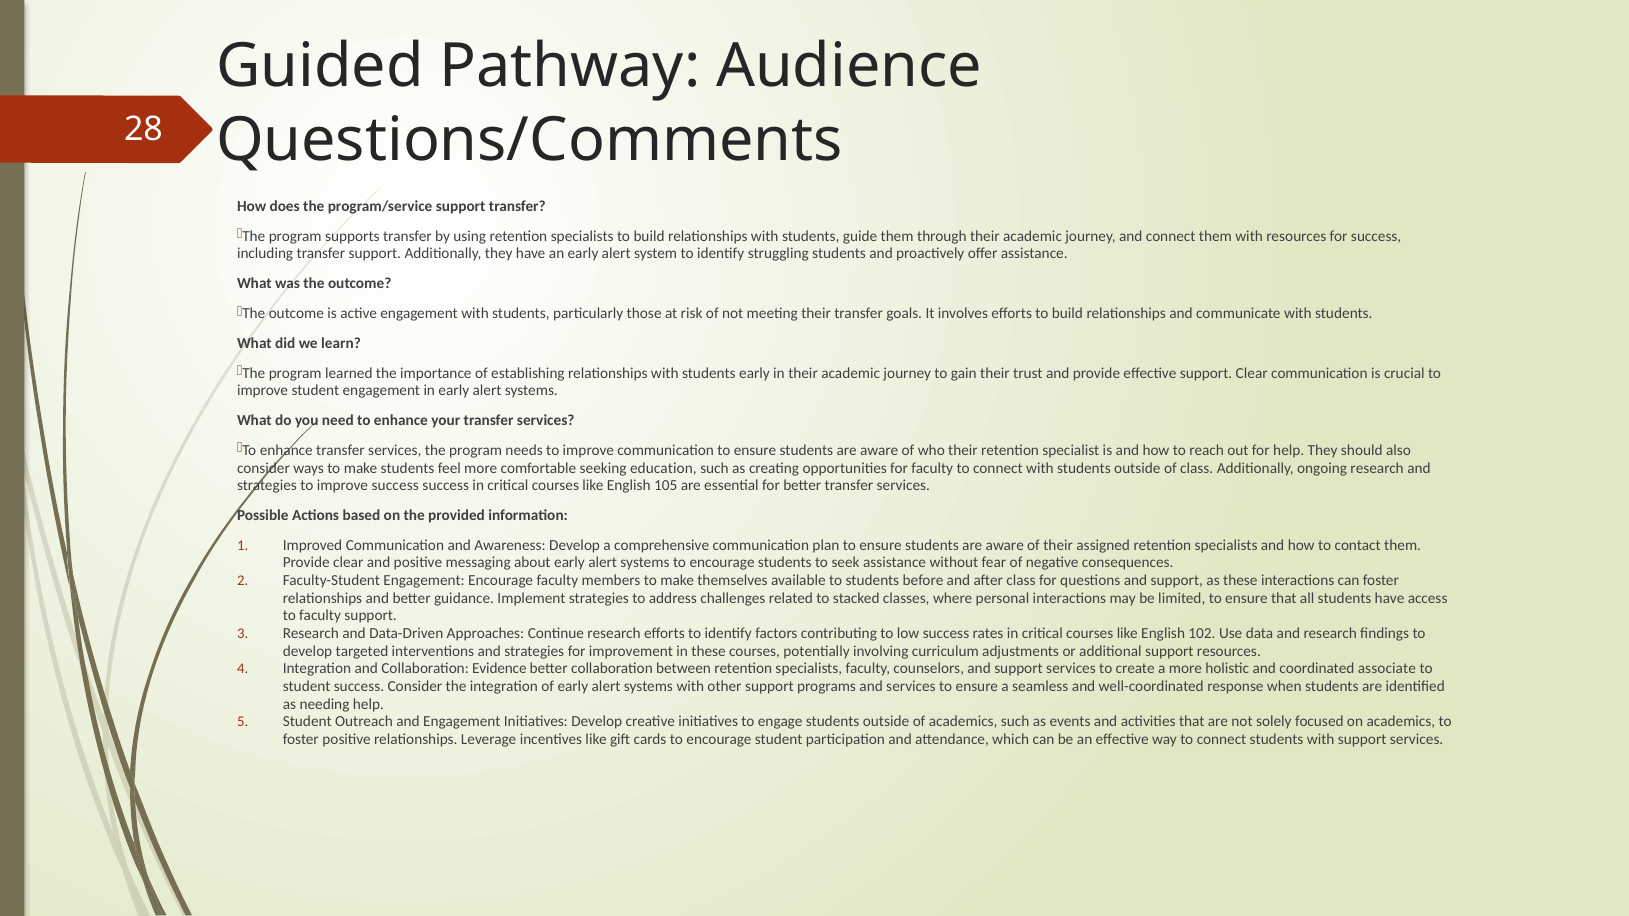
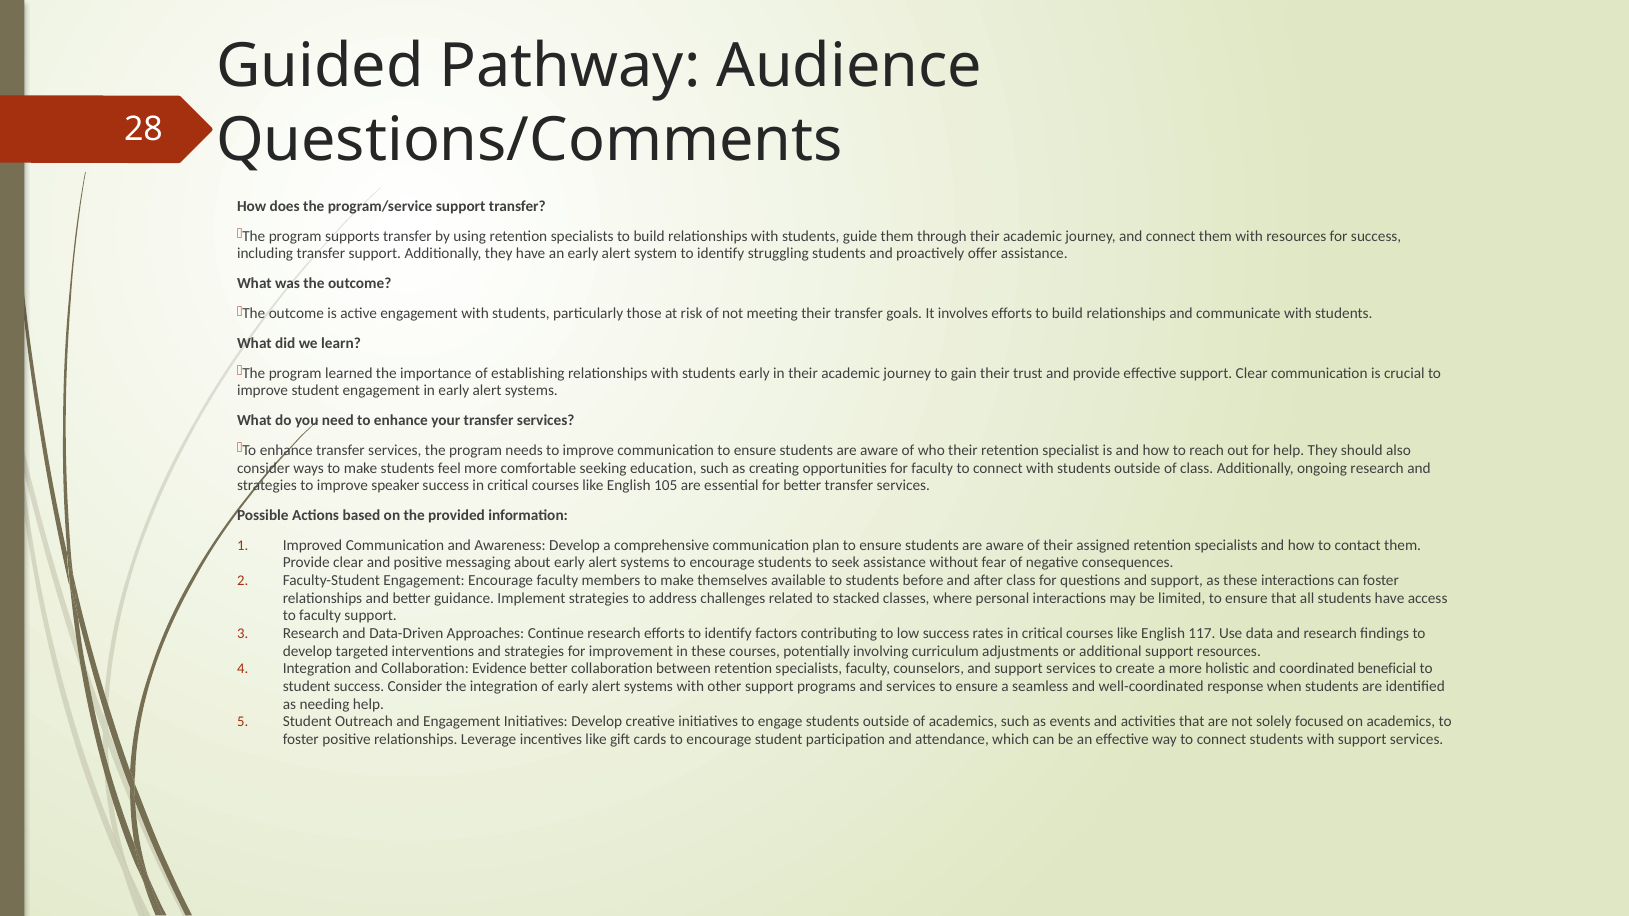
improve success: success -> speaker (395, 486)
102: 102 -> 117 (1202, 634)
associate: associate -> beneficial (1387, 669)
